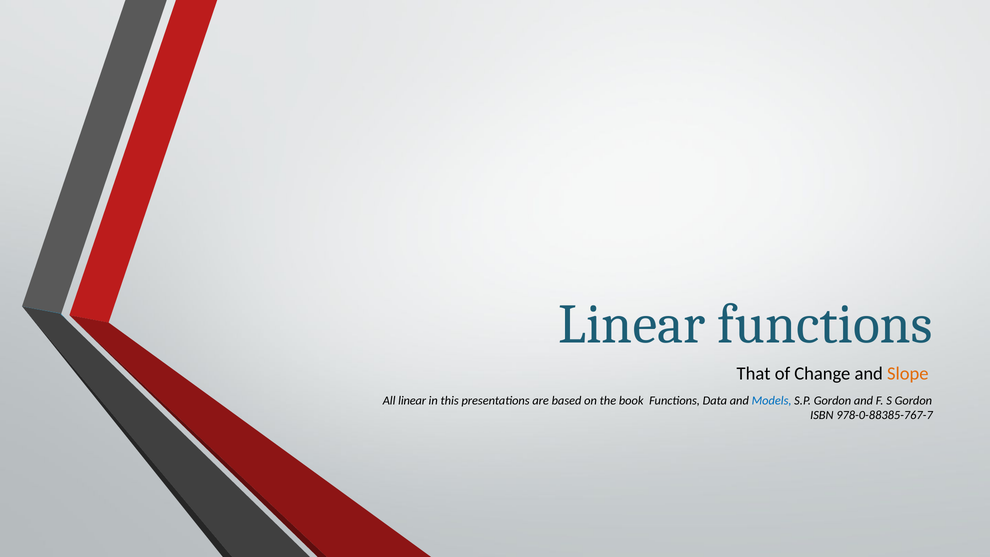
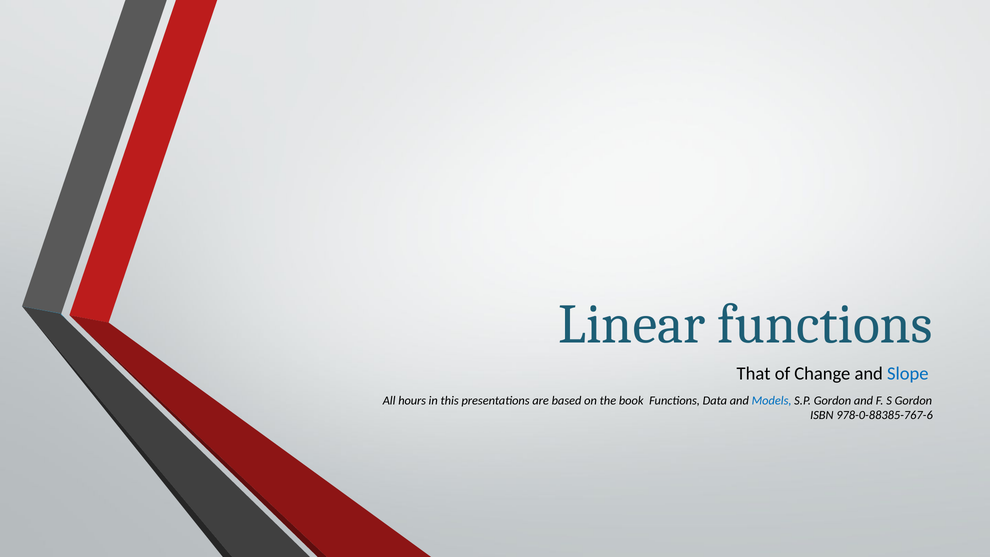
Slope colour: orange -> blue (908, 374)
All linear: linear -> hours (412, 400)
978-0-88385-767-7: 978-0-88385-767-7 -> 978-0-88385-767-6 (885, 415)
